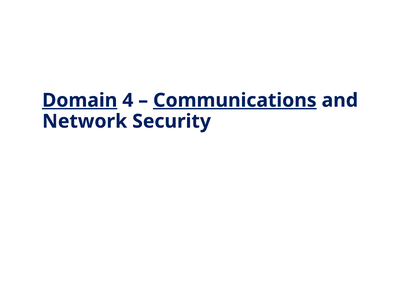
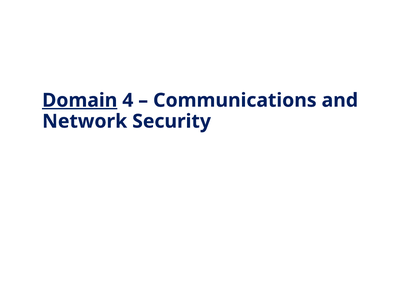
Communications underline: present -> none (235, 100)
